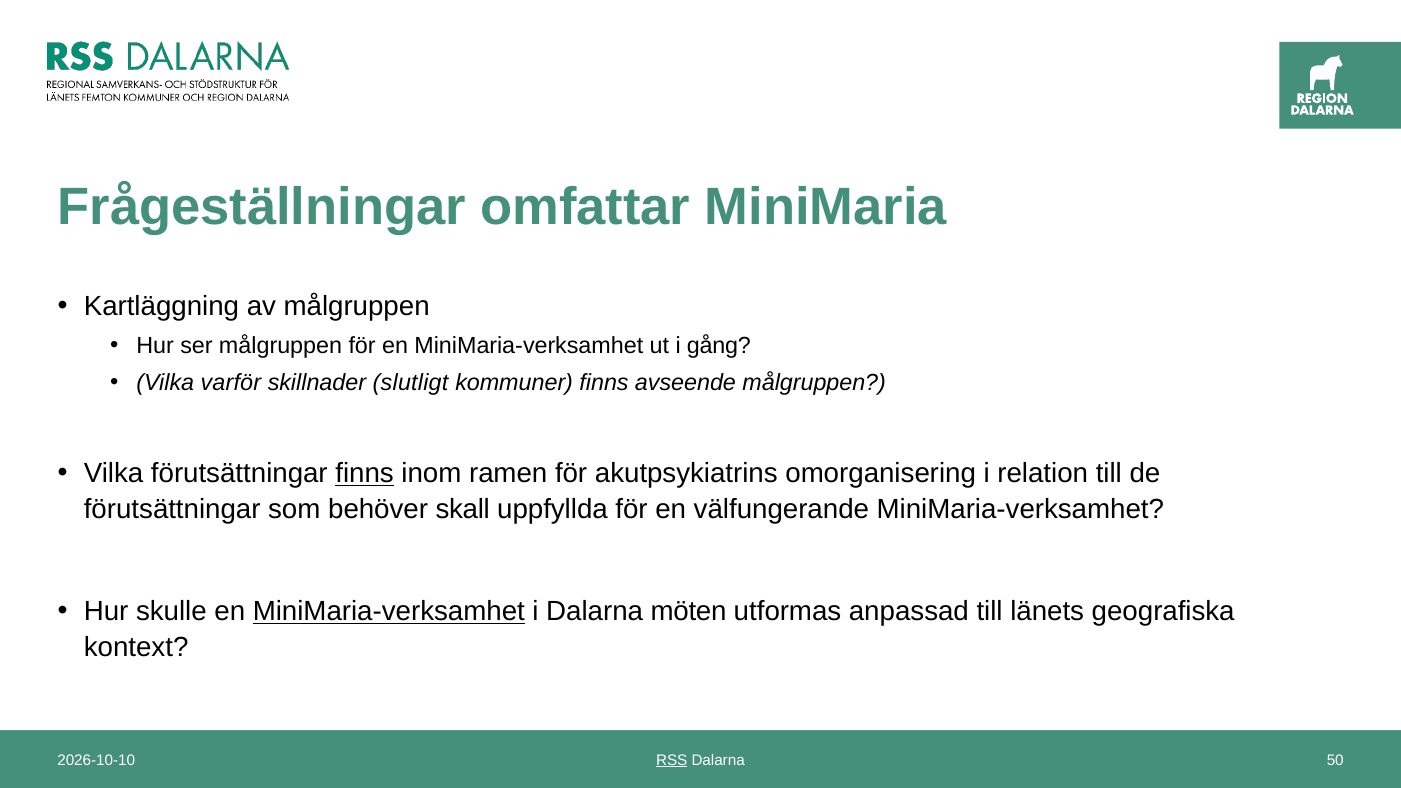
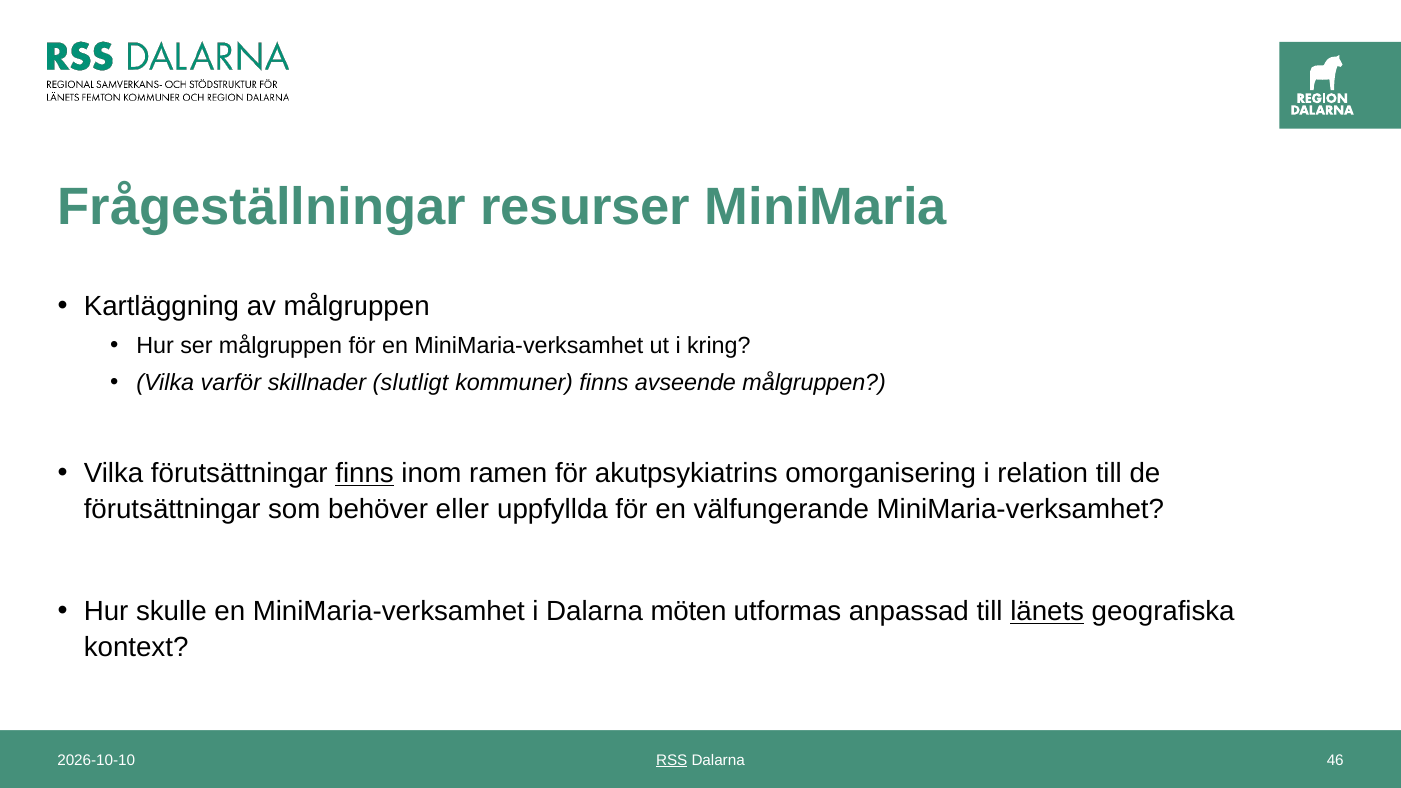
omfattar: omfattar -> resurser (585, 208)
gång: gång -> kring (719, 346)
skall: skall -> eller (462, 510)
MiniMaria-verksamhet underline: present -> none (389, 612)
länets underline: none -> present (1047, 612)
50: 50 -> 46 (1335, 760)
